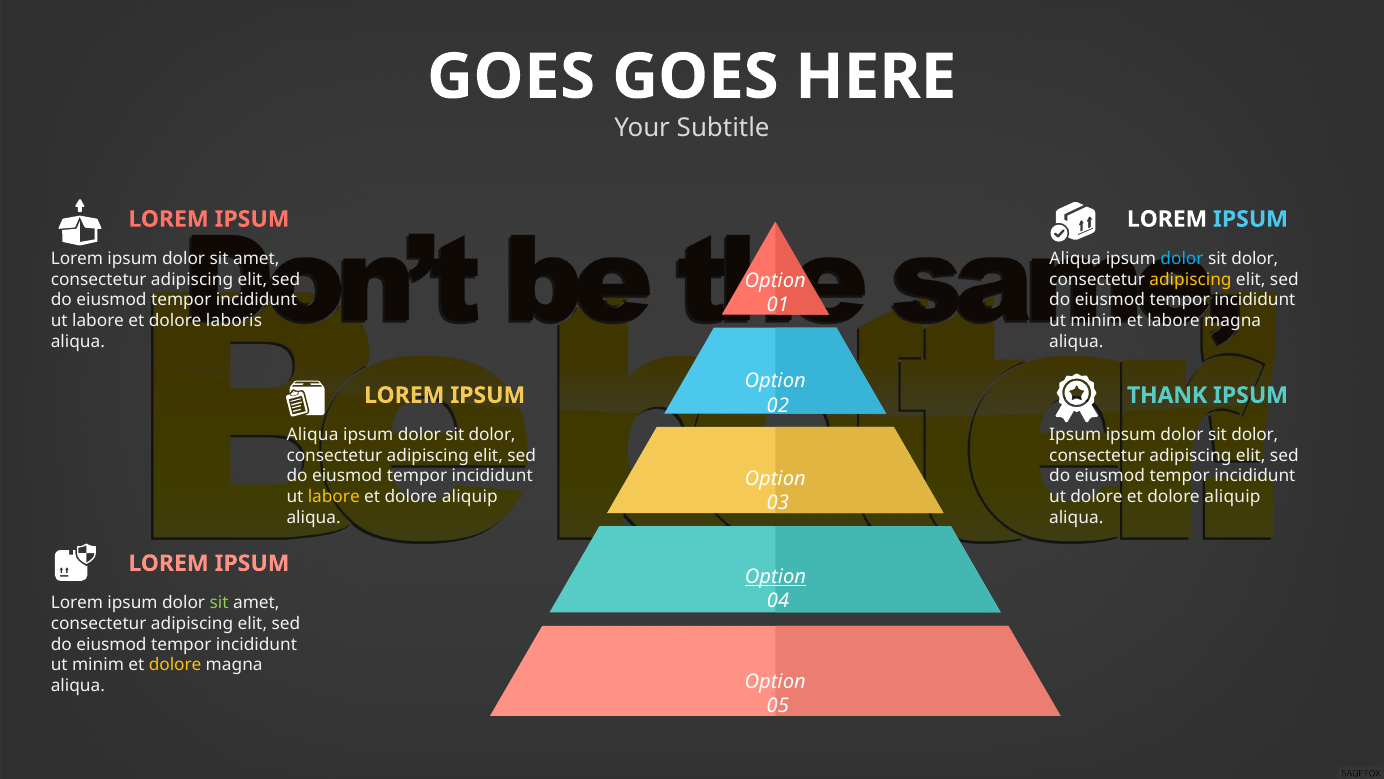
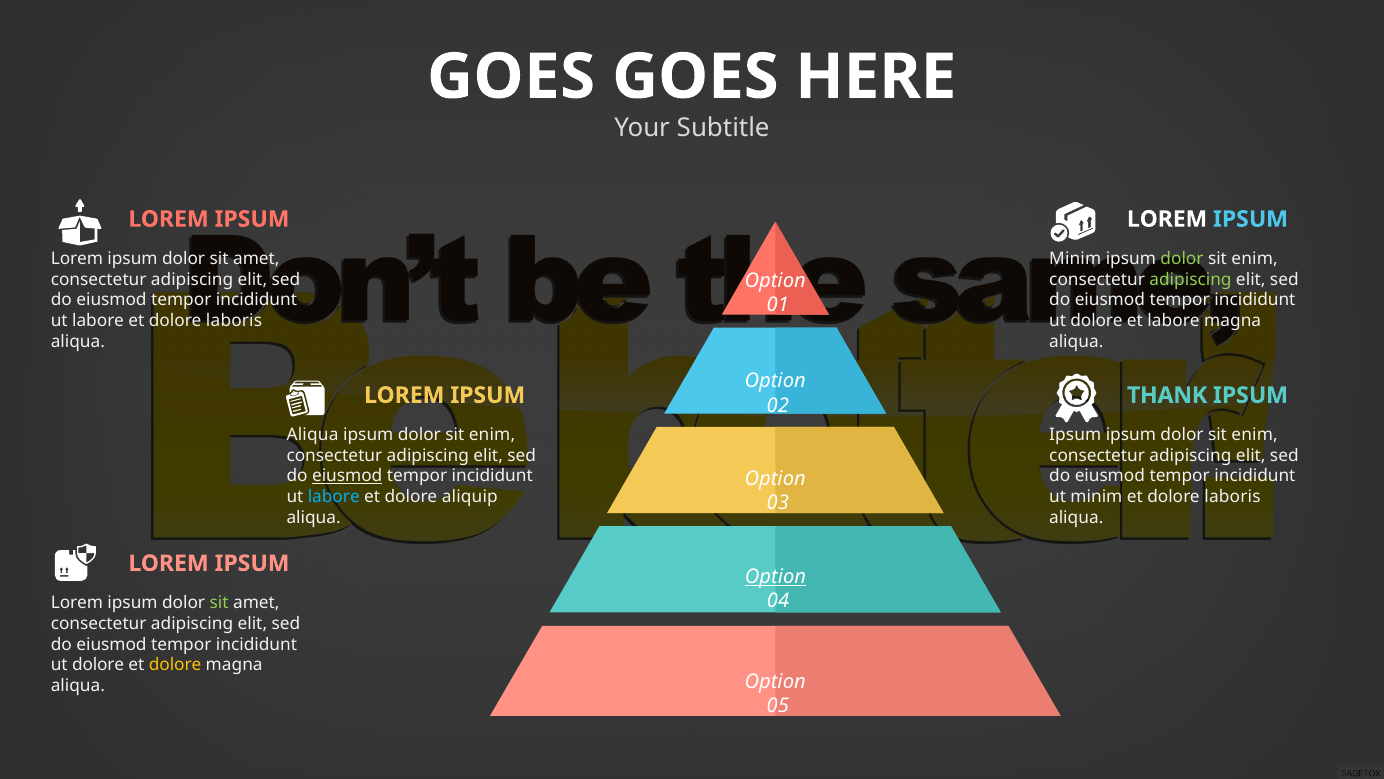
Aliqua: Aliqua -> Minim (1075, 258)
dolor colour: light blue -> light green (1182, 258)
dolor: dolor -> enim (1255, 258)
adipiscing colour: yellow -> light green (1190, 279)
minim: minim -> dolore (1097, 321)
dolor: dolor -> enim (492, 434)
dolor: dolor -> enim (1255, 434)
eiusmod underline: none -> present (347, 476)
labore colour: yellow -> light blue (334, 497)
ut dolore: dolore -> minim (1096, 497)
aliquip: aliquip -> laboris (1233, 497)
minim: minim -> dolore (98, 665)
